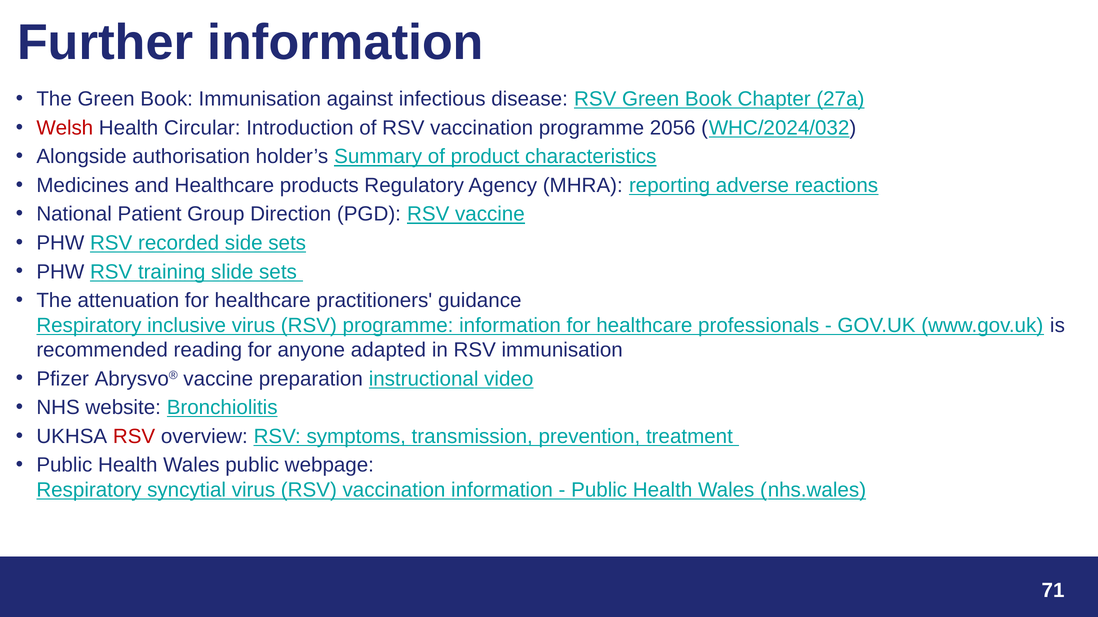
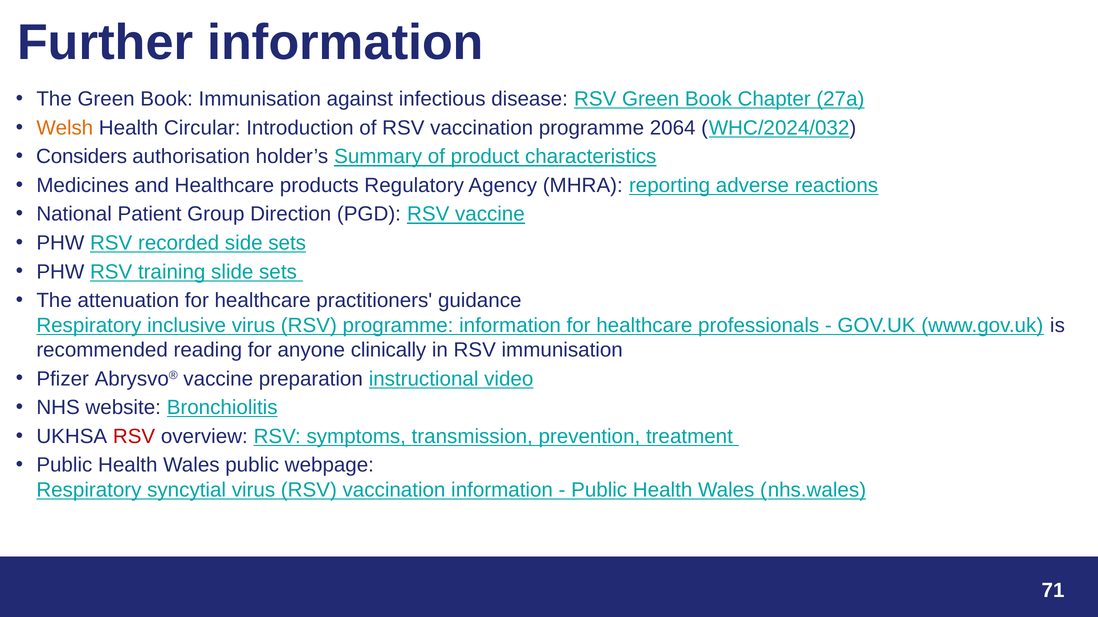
Welsh colour: red -> orange (65, 128)
2056: 2056 -> 2064 (673, 128)
Alongside: Alongside -> Considers (82, 157)
adapted: adapted -> clinically (389, 350)
